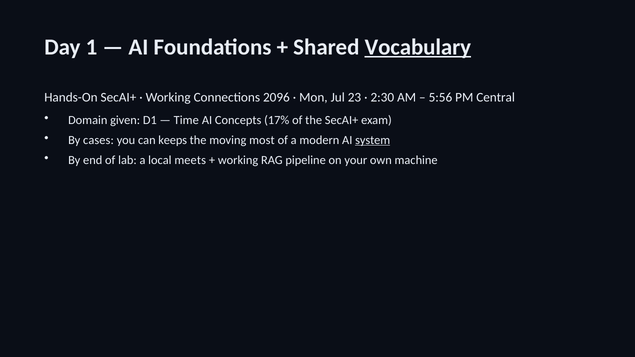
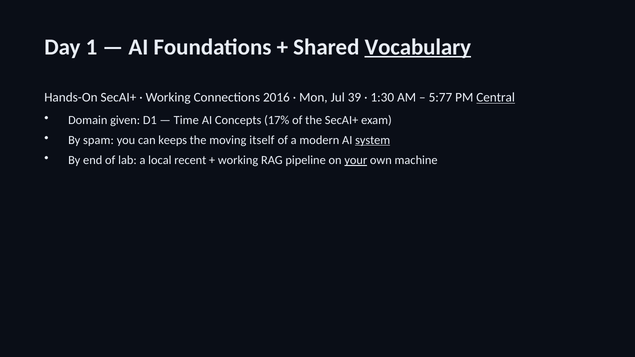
2096: 2096 -> 2016 (276, 98)
23: 23 -> 39 (354, 98)
2:30: 2:30 -> 1:30 (382, 98)
5:56: 5:56 -> 5:77 (440, 98)
Central underline: none -> present (496, 98)
cases: cases -> spam (98, 140)
most: most -> itself (262, 140)
meets: meets -> recent (190, 160)
your underline: none -> present (356, 160)
